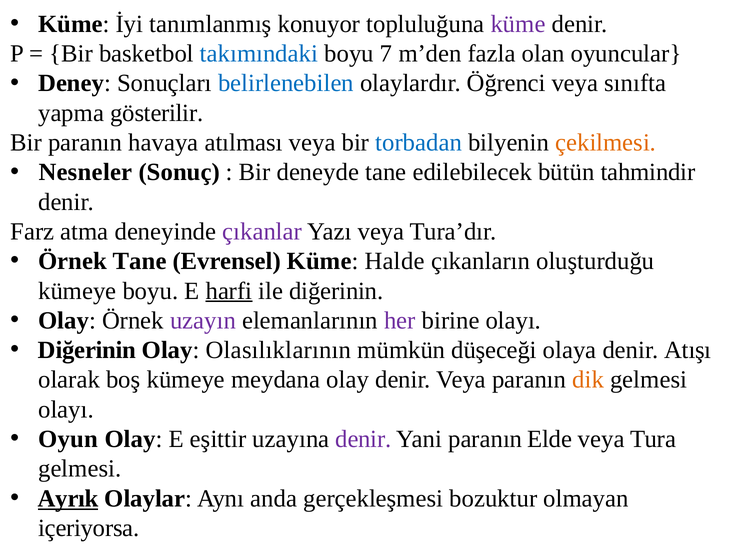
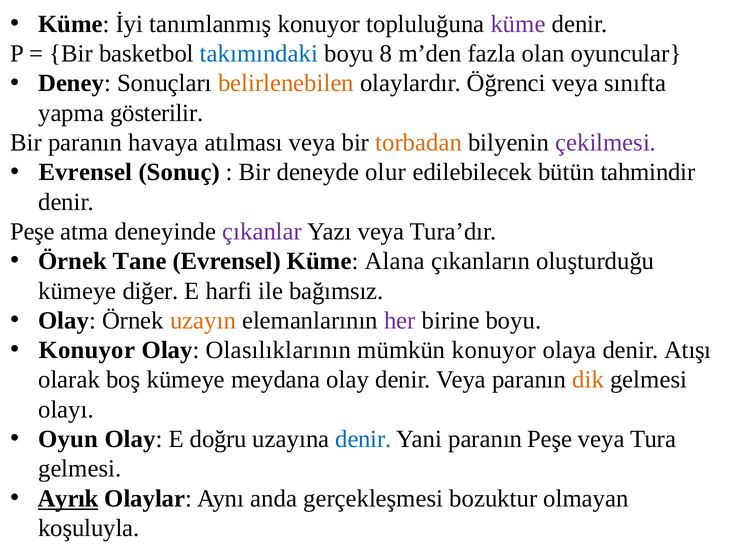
7: 7 -> 8 (386, 54)
belirlenebilen colour: blue -> orange (286, 83)
torbadan colour: blue -> orange (419, 143)
çekilmesi colour: orange -> purple (606, 143)
Nesneler: Nesneler -> Evrensel (85, 172)
deneyde tane: tane -> olur (386, 172)
Farz: Farz -> Peşe (32, 232)
Halde: Halde -> Alana (395, 261)
kümeye boyu: boyu -> diğer (151, 291)
harfi underline: present -> none (229, 291)
ile diğerinin: diğerinin -> bağımsız (336, 291)
uzayın colour: purple -> orange (203, 321)
birine olayı: olayı -> boyu (513, 321)
Diğerinin: Diğerinin -> Konuyor (87, 350)
mümkün düşeceği: düşeceği -> konuyor (494, 350)
eşittir: eşittir -> doğru (218, 440)
denir colour: purple -> blue (363, 440)
paranın Elde: Elde -> Peşe (550, 440)
içeriyorsa: içeriyorsa -> koşuluyla (89, 529)
